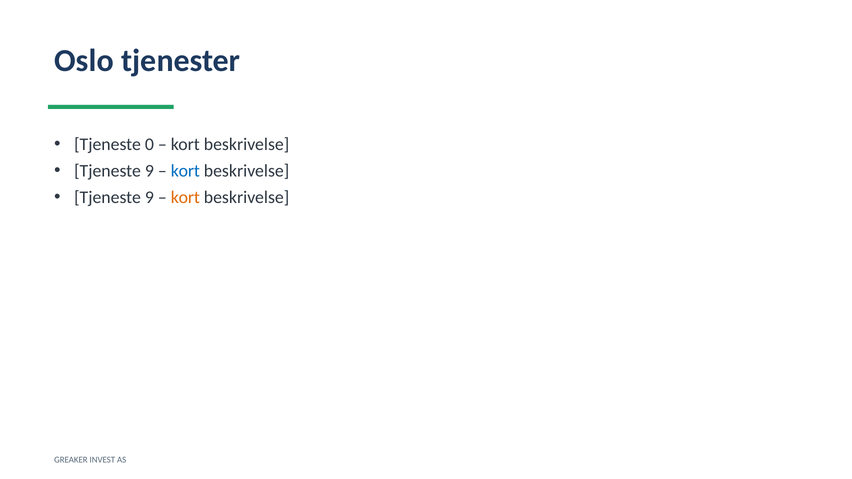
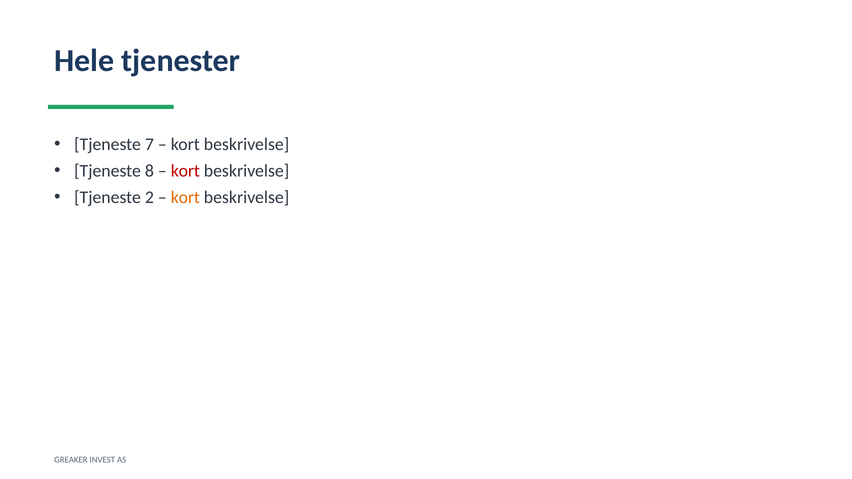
Oslo: Oslo -> Hele (84, 61)
0: 0 -> 7 (149, 144)
9: 9 -> 8 (149, 171)
kort colour: blue -> red (185, 171)
9: 9 -> 2 (149, 198)
